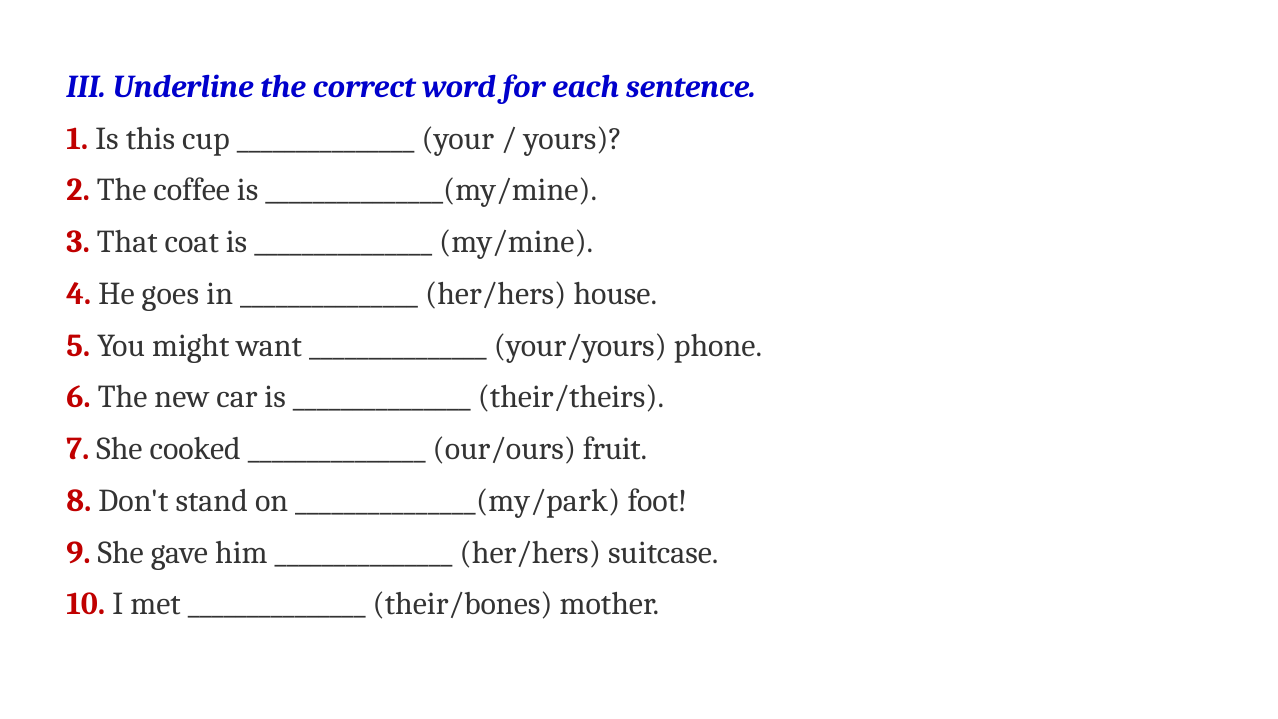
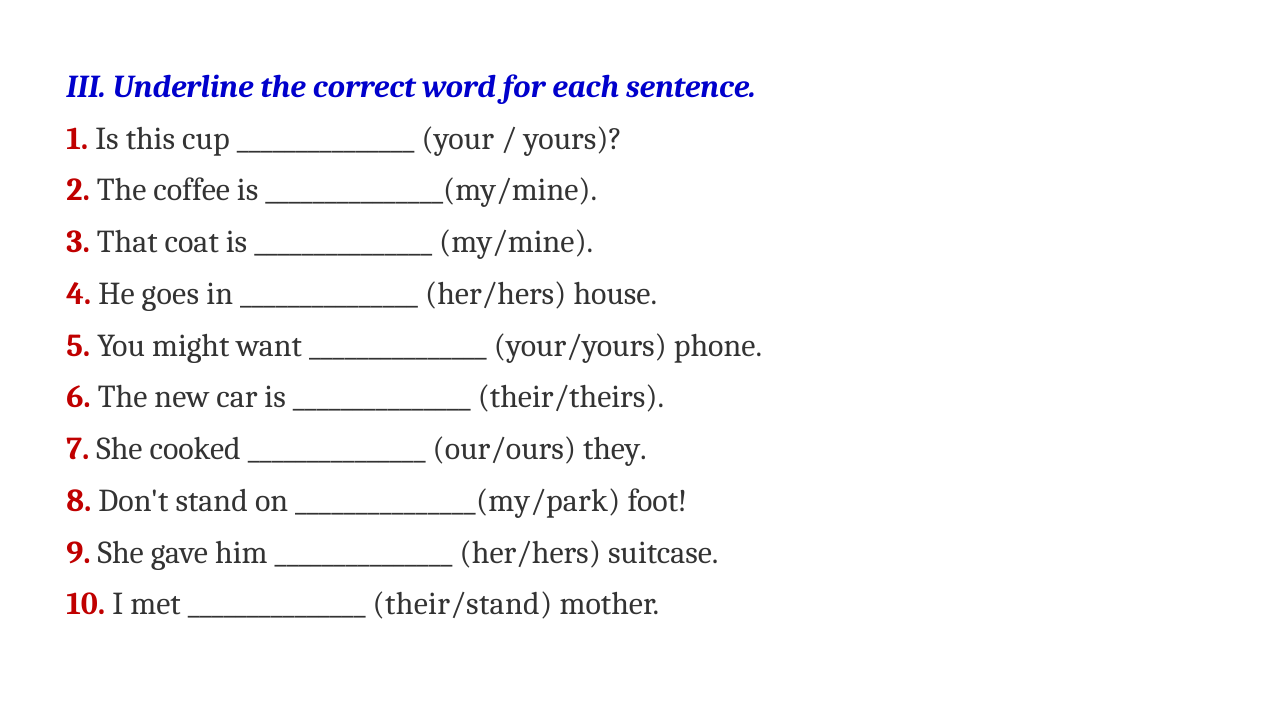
fruit: fruit -> they (615, 449)
their/bones: their/bones -> their/stand (462, 604)
